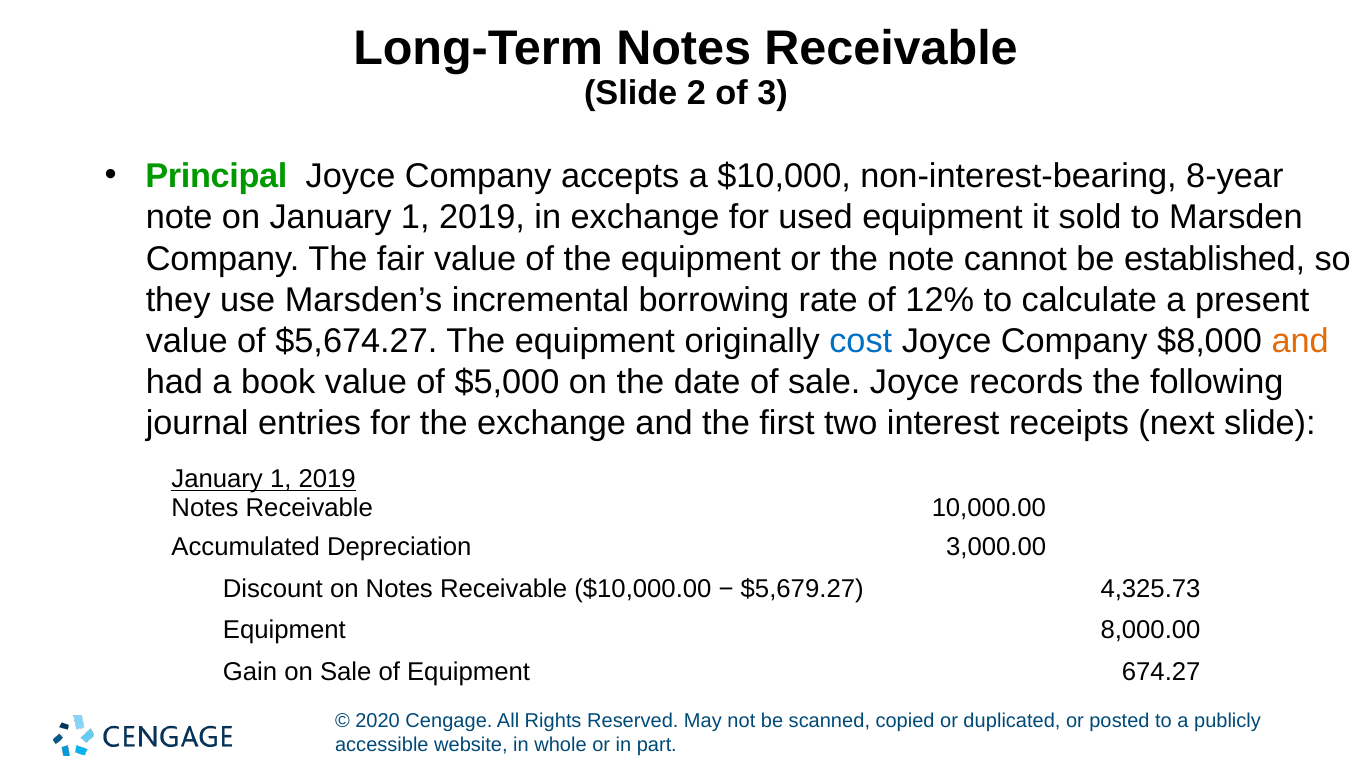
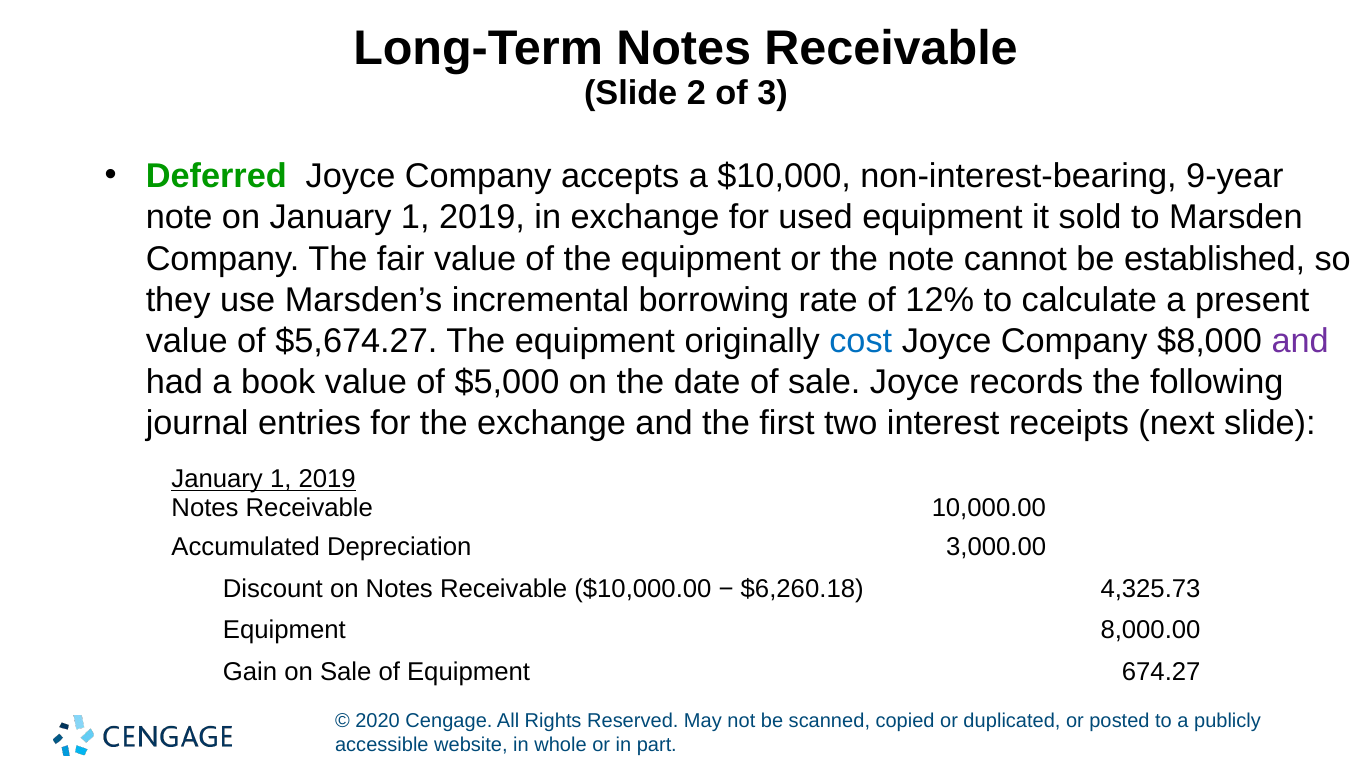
Principal: Principal -> Deferred (216, 176)
8-year: 8-year -> 9-year (1235, 176)
and colour: orange -> purple (1300, 341)
$5,679.27: $5,679.27 -> $6,260.18 (802, 588)
